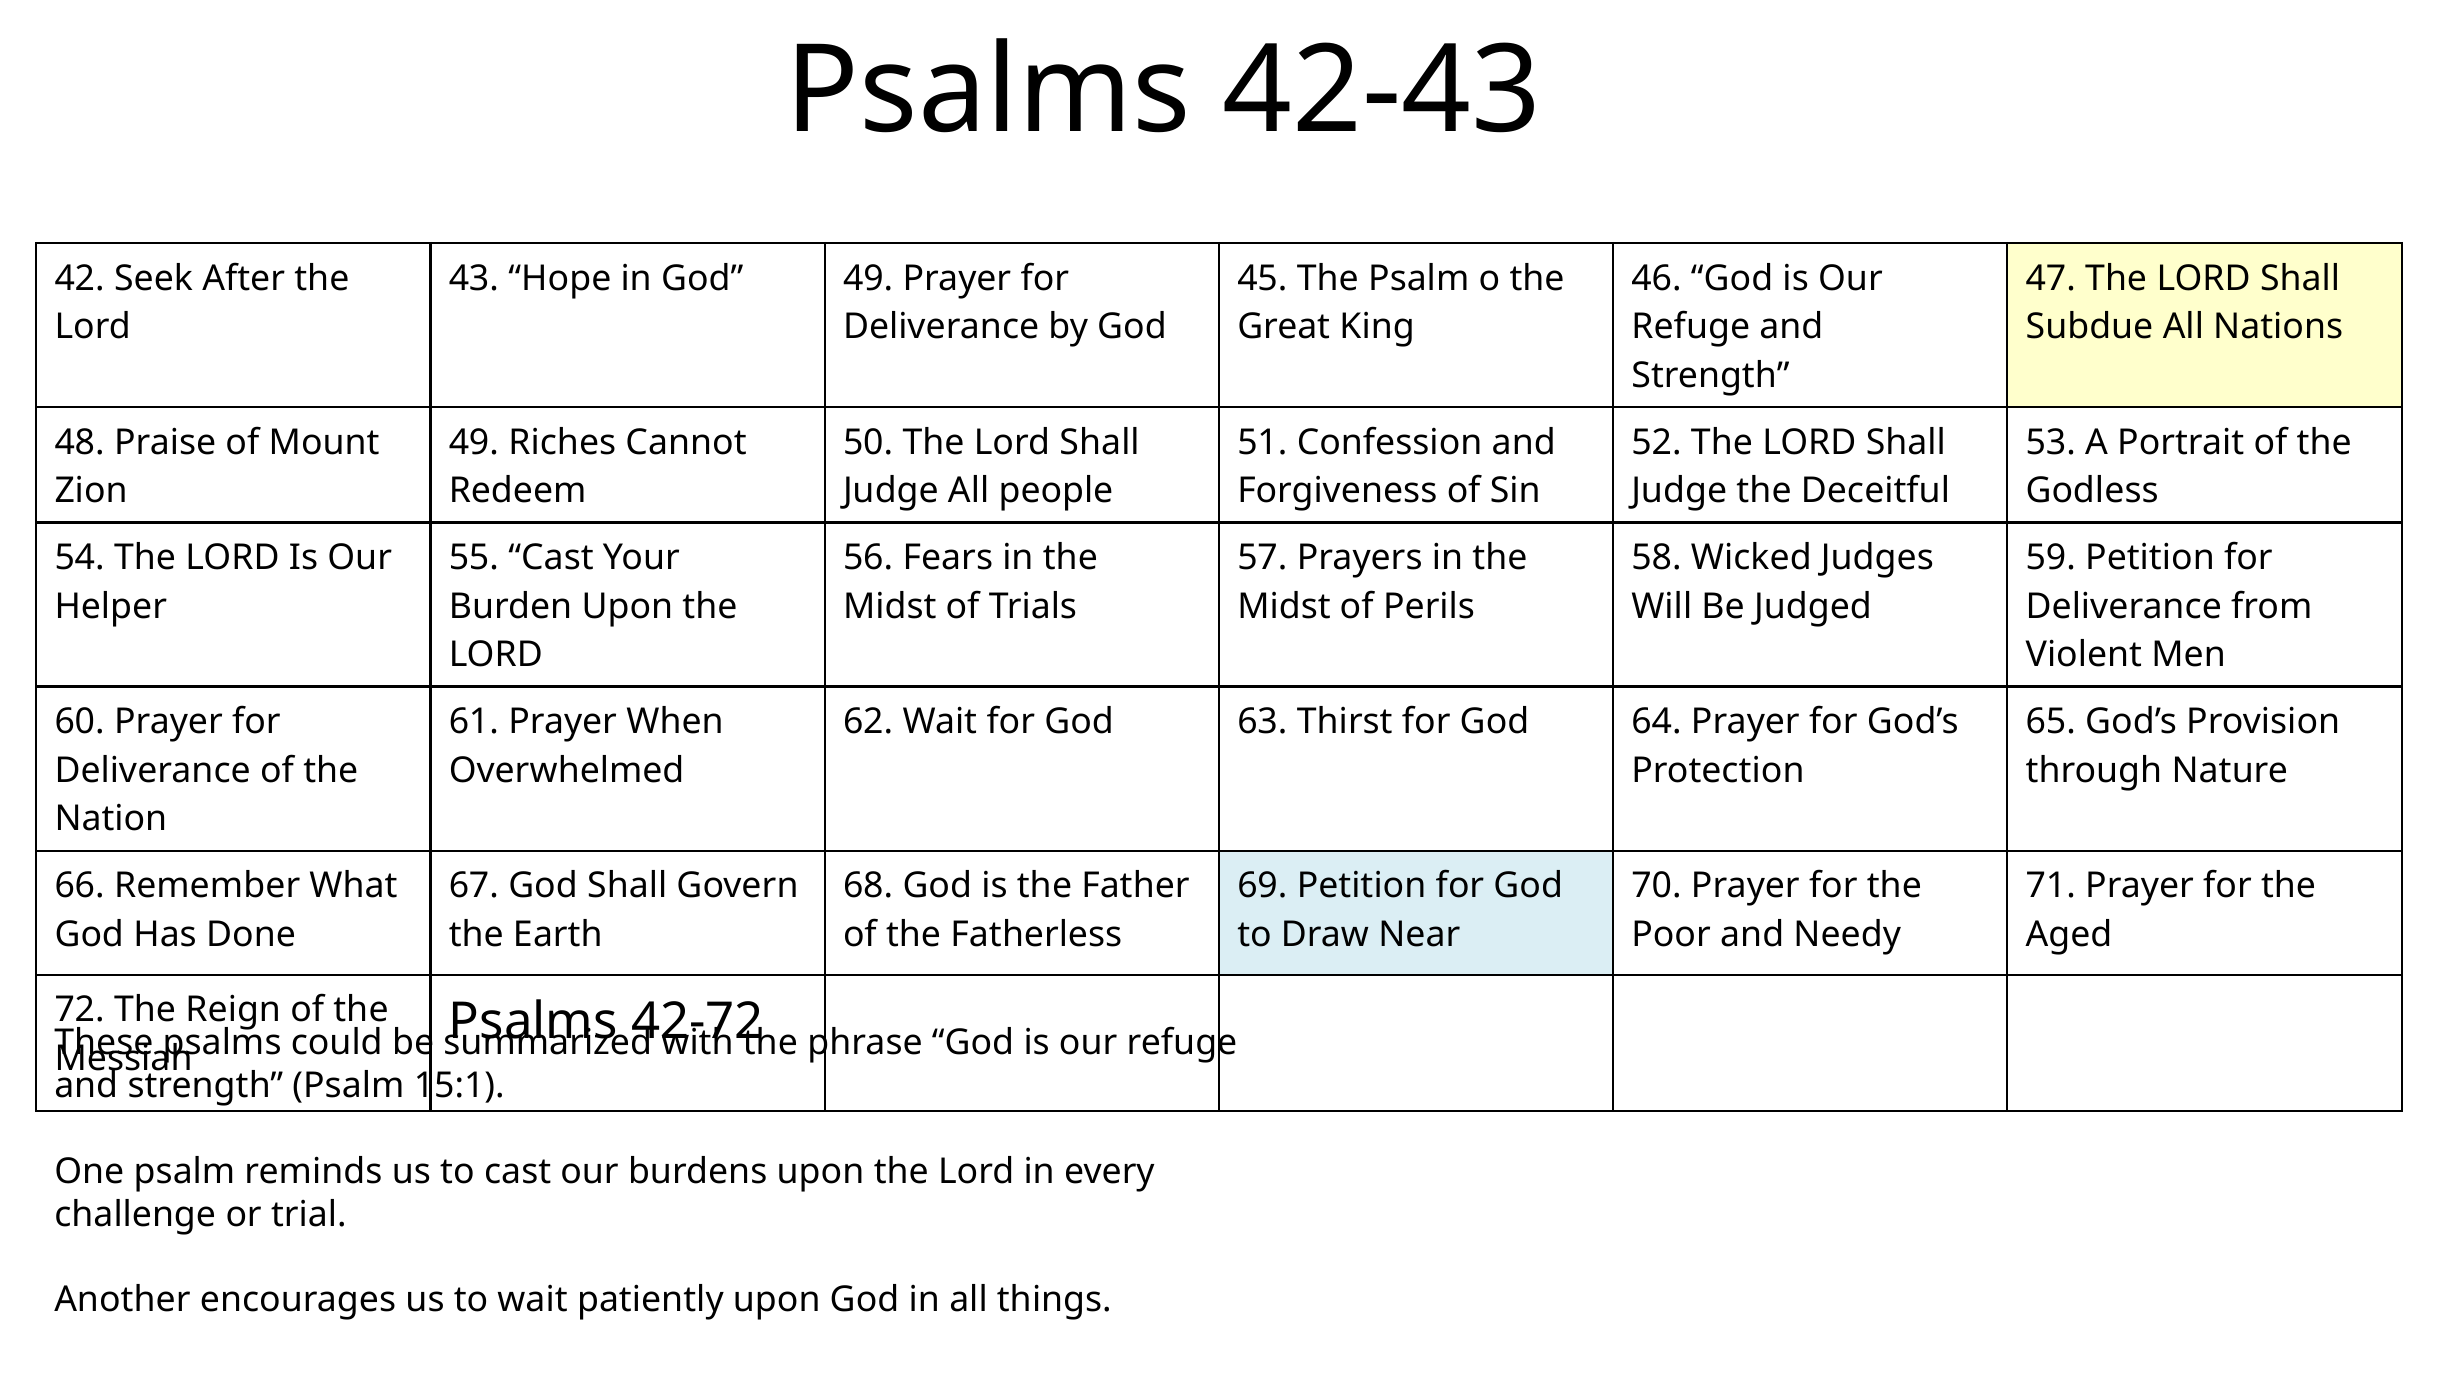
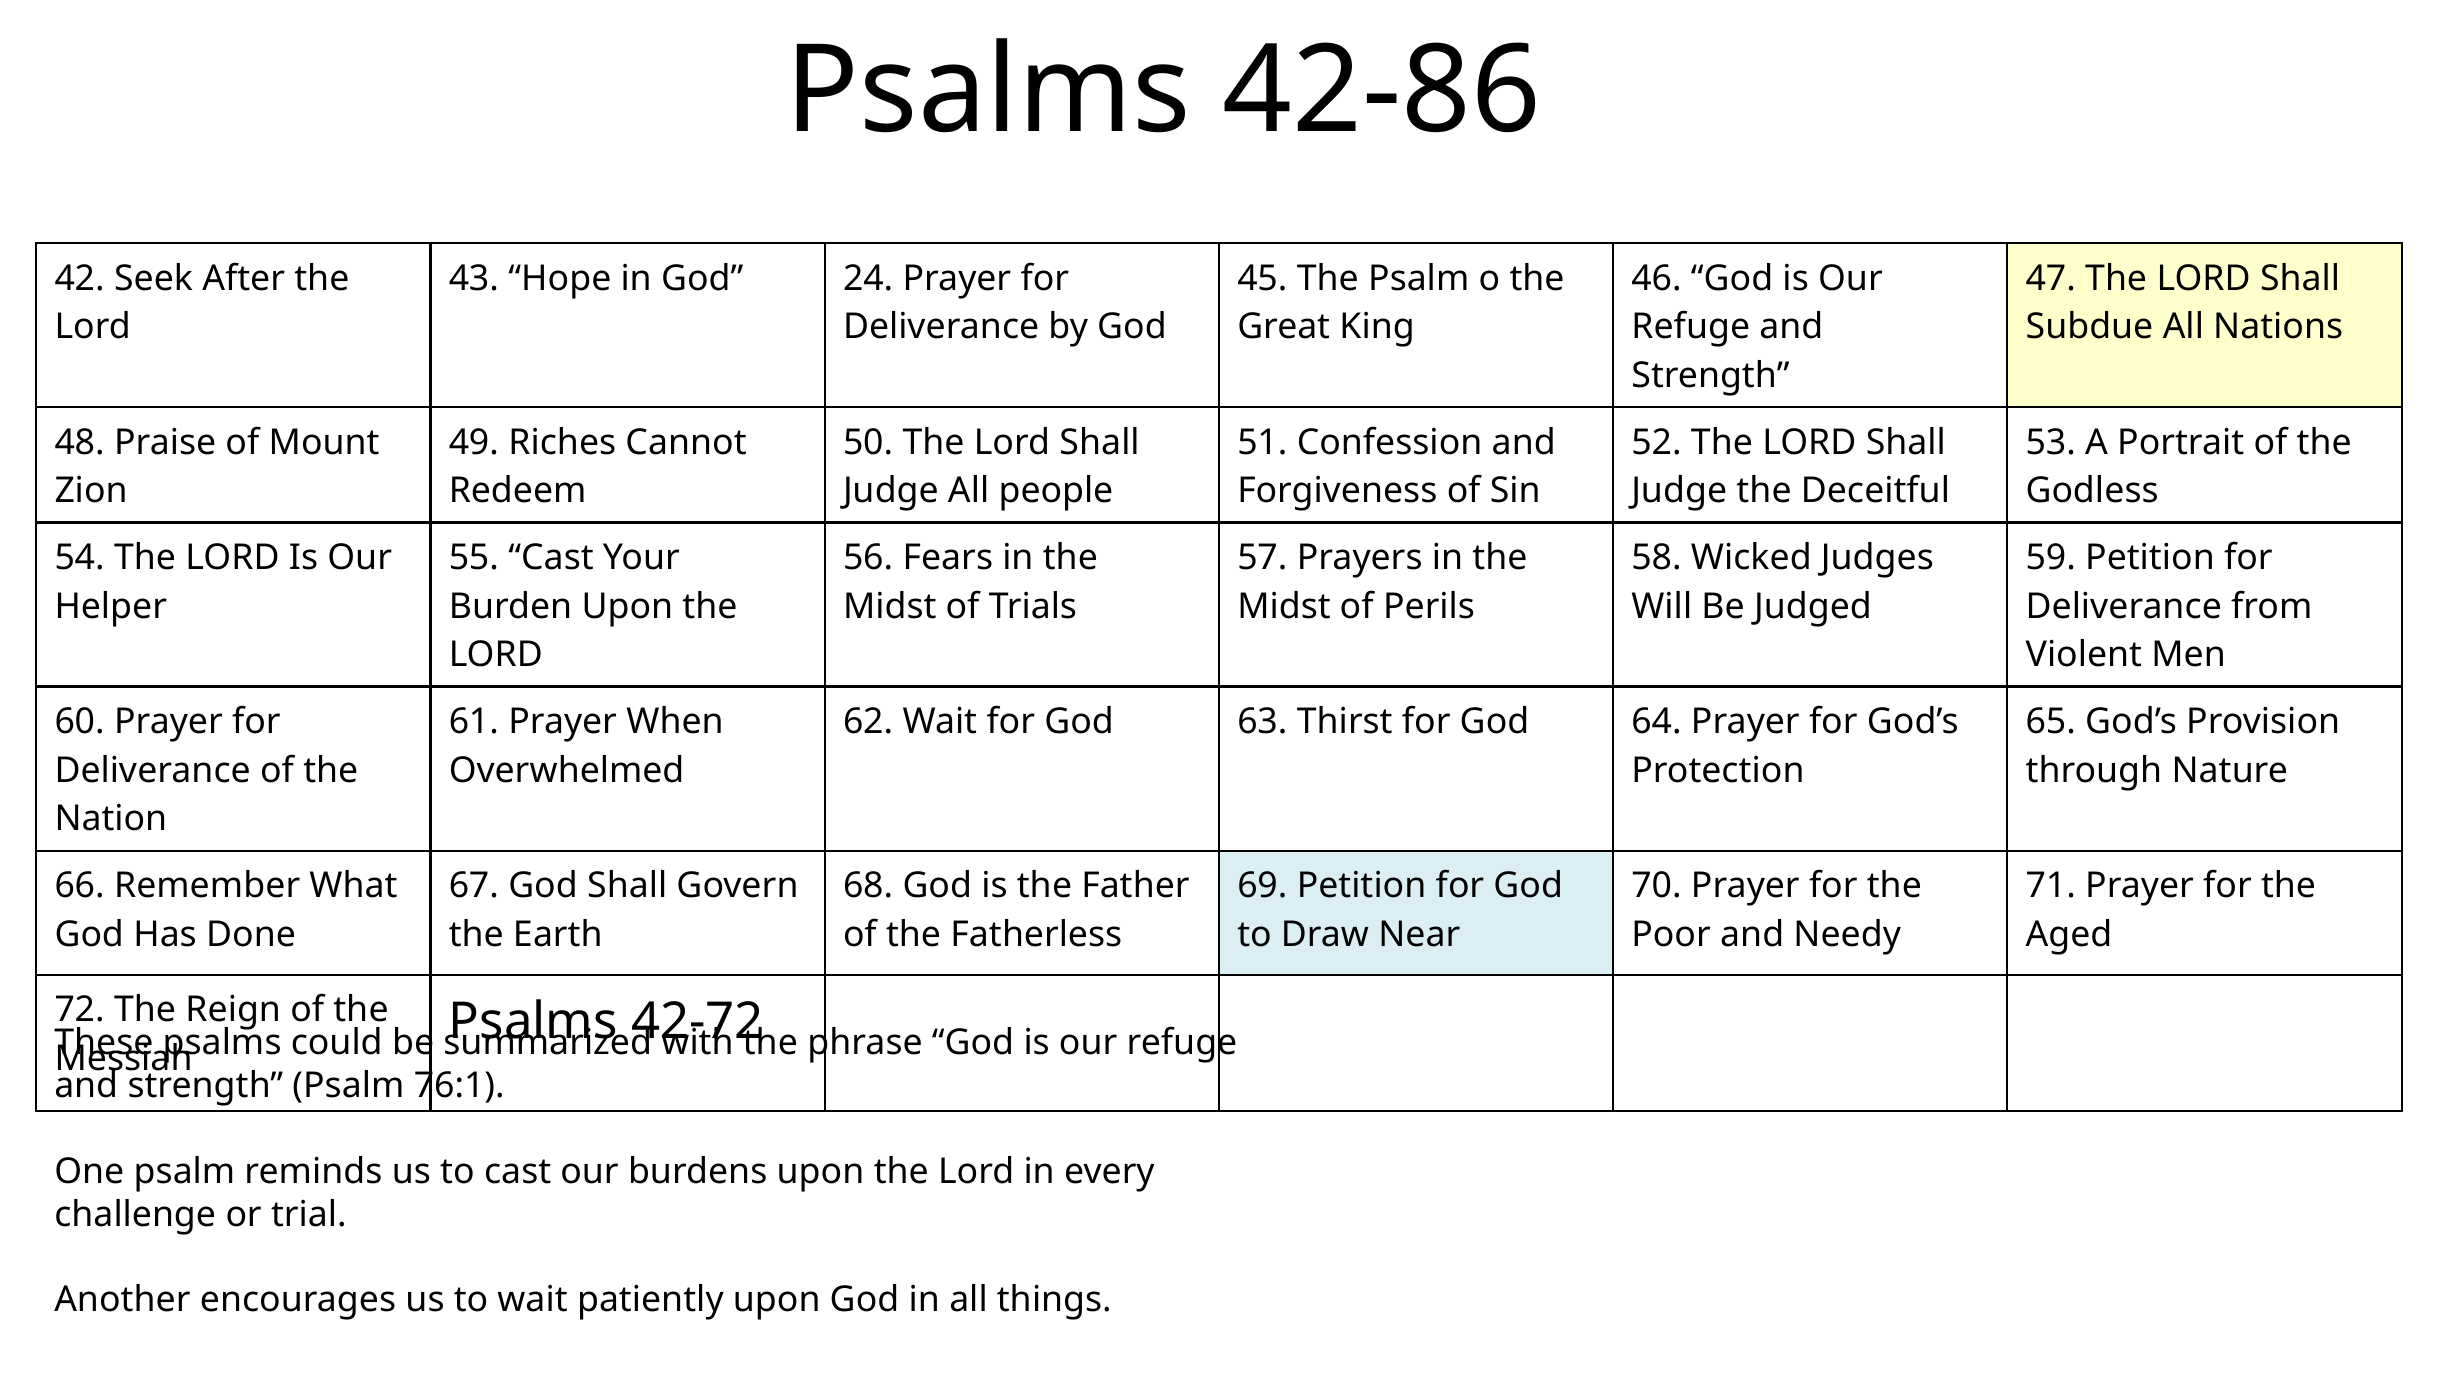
42-43: 42-43 -> 42-86 (1382, 91)
God 49: 49 -> 24 (868, 279)
15:1: 15:1 -> 76:1 (459, 1086)
